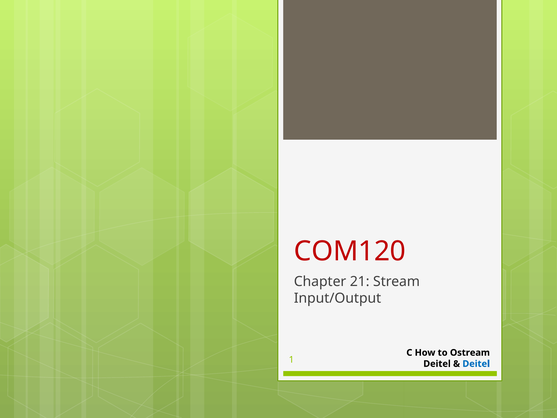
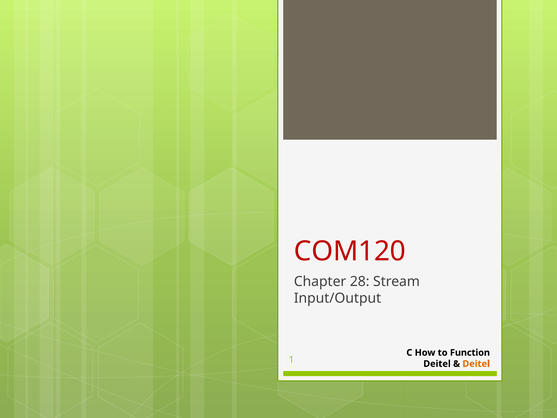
21: 21 -> 28 (360, 281)
Ostream: Ostream -> Function (470, 352)
Deitel colour: blue -> orange (476, 364)
